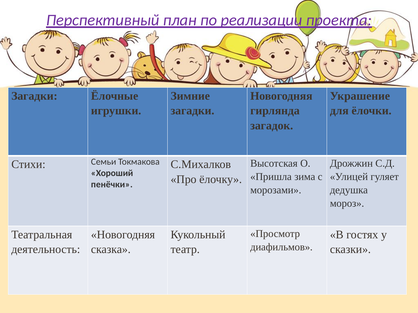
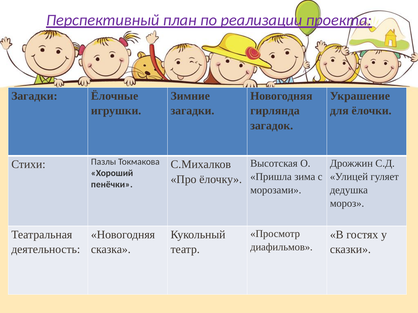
Семьи: Семьи -> Пазлы (104, 162)
